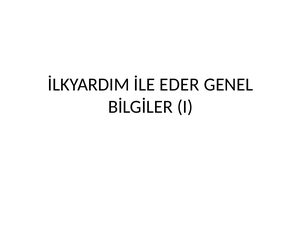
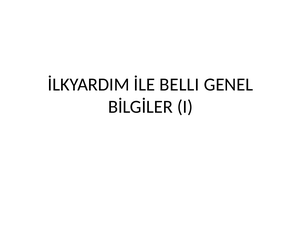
EDER: EDER -> BELLI (179, 85)
